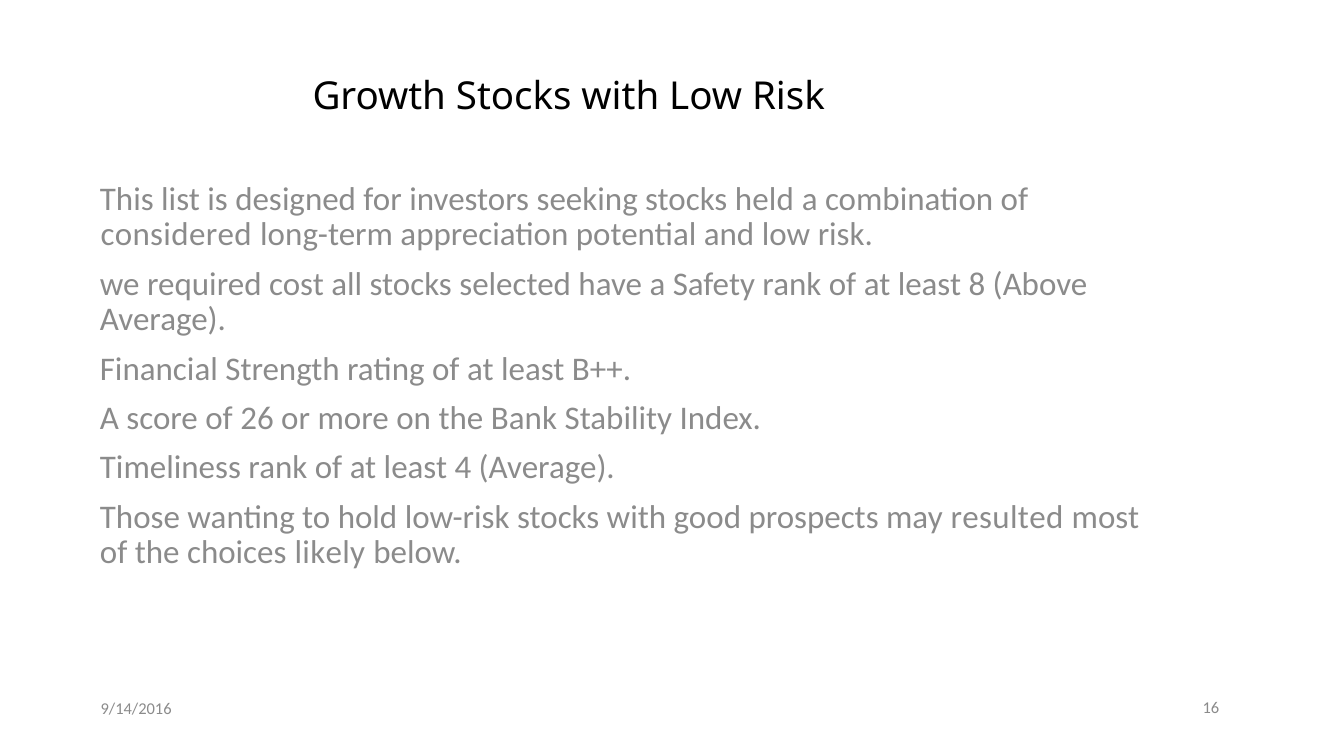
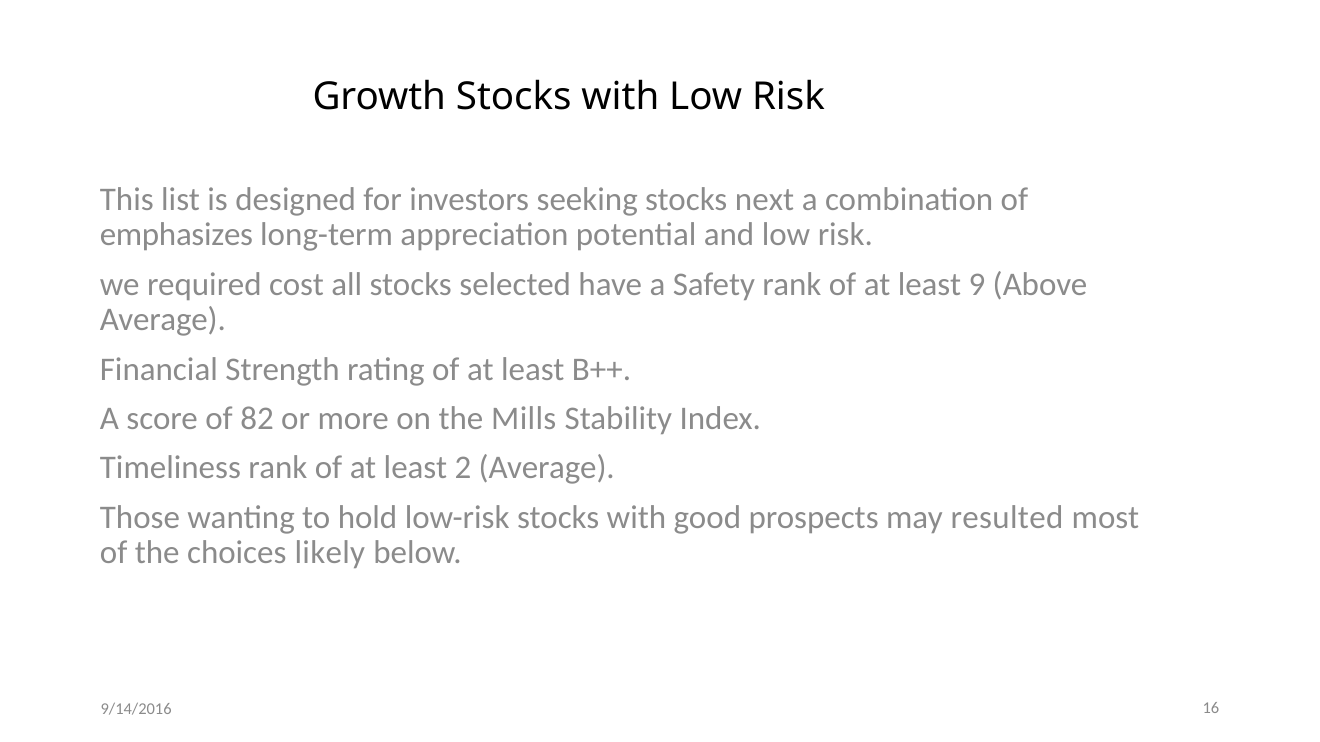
held: held -> next (765, 199)
considered: considered -> emphasizes (176, 235)
8: 8 -> 9 (977, 284)
26: 26 -> 82 (257, 419)
Bank: Bank -> Mills (524, 419)
4: 4 -> 2 (463, 468)
